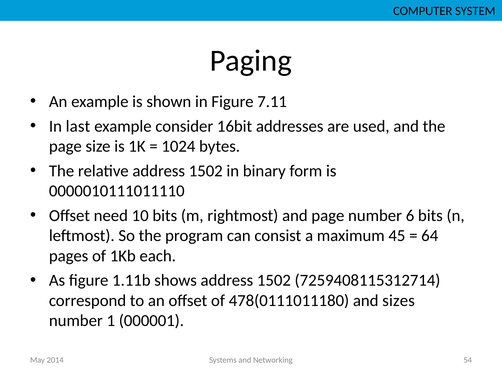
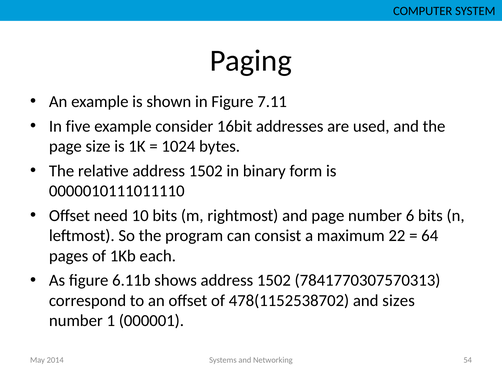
last: last -> five (78, 126)
45: 45 -> 22 (397, 235)
1.11b: 1.11b -> 6.11b (131, 280)
7259408115312714: 7259408115312714 -> 7841770307570313 (368, 280)
478(0111011180: 478(0111011180 -> 478(1152538702 (289, 300)
